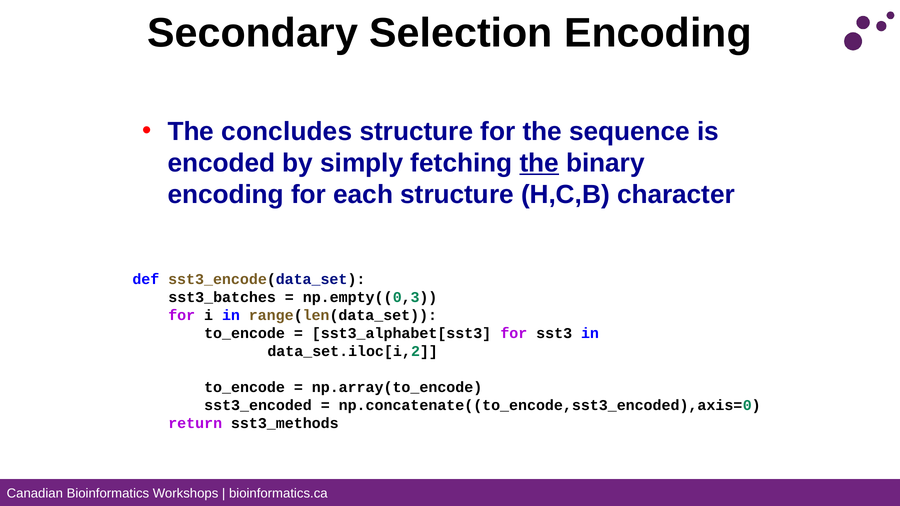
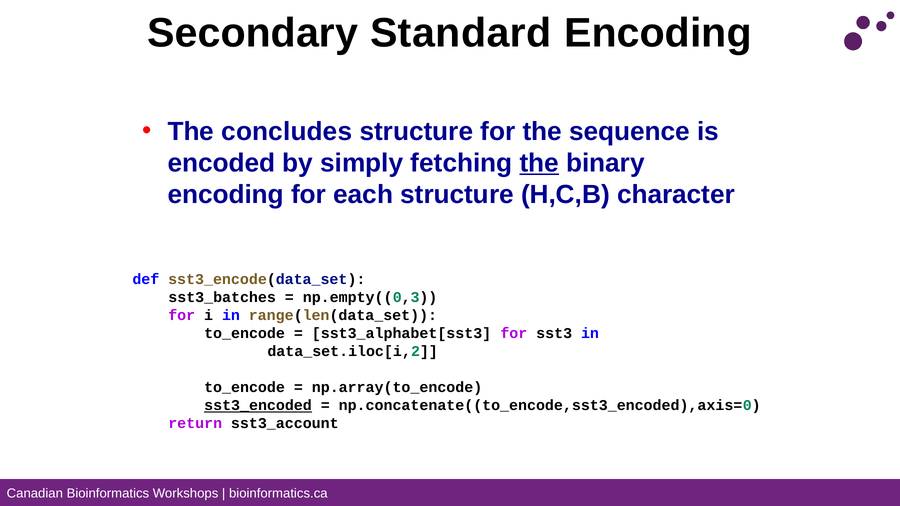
Selection: Selection -> Standard (461, 33)
sst3_encoded underline: none -> present (258, 406)
sst3_methods: sst3_methods -> sst3_account (285, 424)
